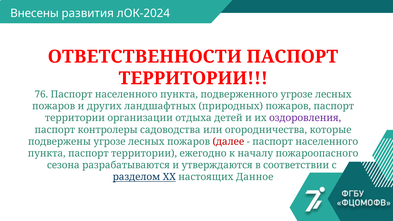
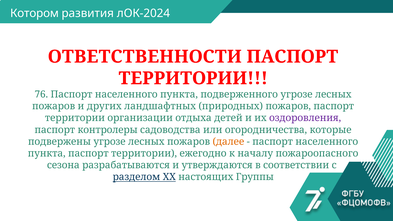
Внесены: Внесены -> Котором (34, 13)
далее colour: red -> orange (228, 142)
Данное: Данное -> Группы (255, 177)
